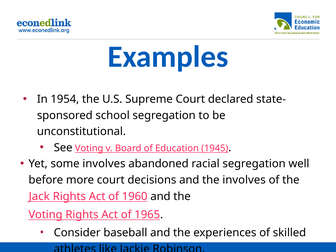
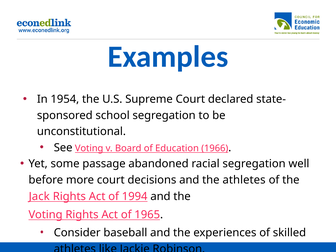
1945: 1945 -> 1966 (215, 148)
some involves: involves -> passage (104, 164)
the involves: involves -> athletes (244, 180)
1960: 1960 -> 1994 (135, 196)
